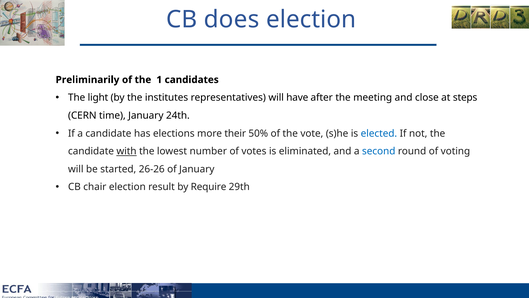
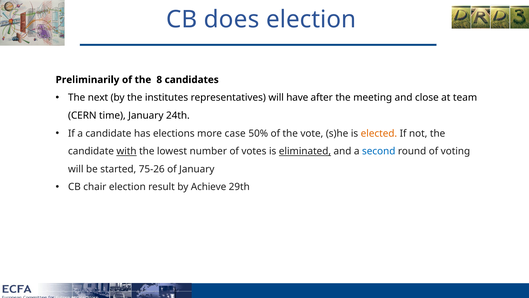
1: 1 -> 8 (159, 80)
light: light -> next (98, 98)
steps: steps -> team (465, 98)
their: their -> case (235, 133)
elected colour: blue -> orange (379, 133)
eliminated underline: none -> present (305, 151)
26-26: 26-26 -> 75-26 (152, 169)
Require: Require -> Achieve (209, 187)
